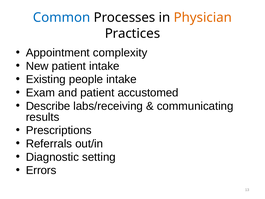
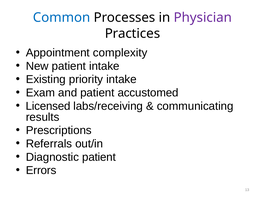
Physician colour: orange -> purple (203, 17)
people: people -> priority (86, 79)
Describe: Describe -> Licensed (48, 106)
Diagnostic setting: setting -> patient (99, 157)
